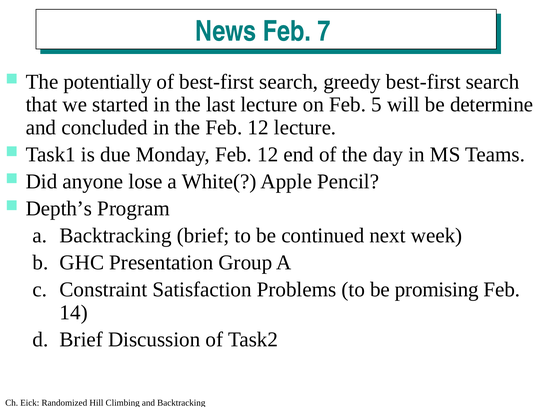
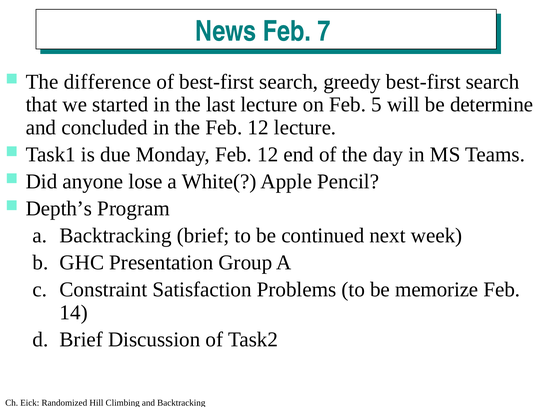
potentially: potentially -> difference (107, 82)
promising: promising -> memorize (437, 289)
